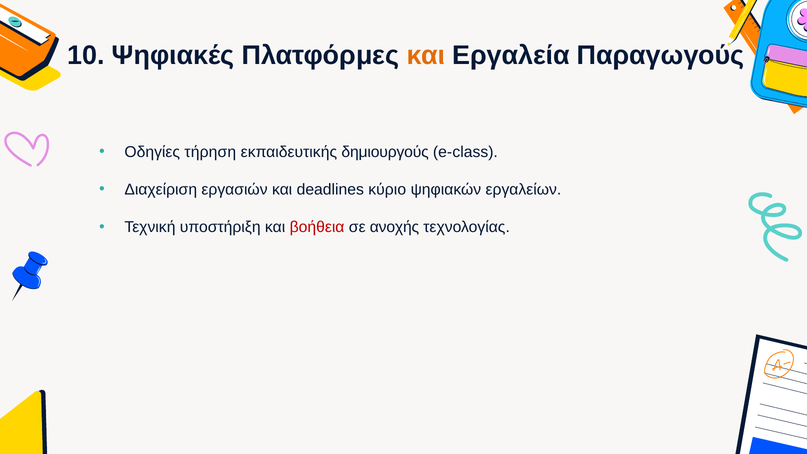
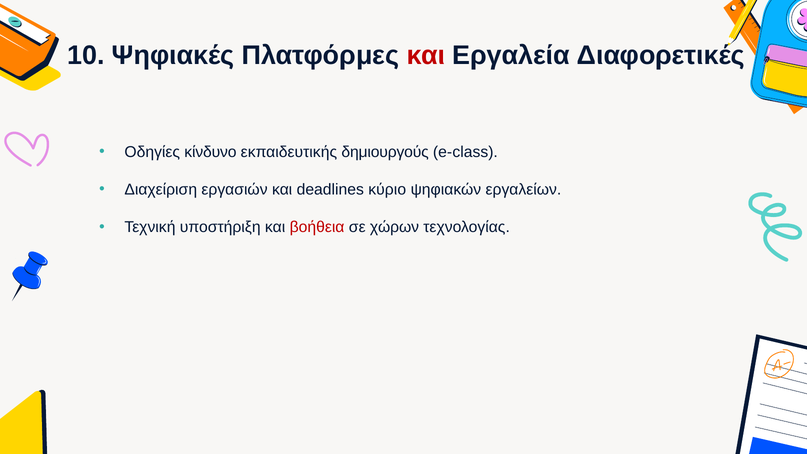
και colour: orange -> red (426, 55)
Παραγωγούς: Παραγωγούς -> Διαφορετικές (661, 55)
τήρηση: τήρηση -> κίνδυνο (210, 152)
ανοχής: ανοχής -> χώρων (394, 227)
